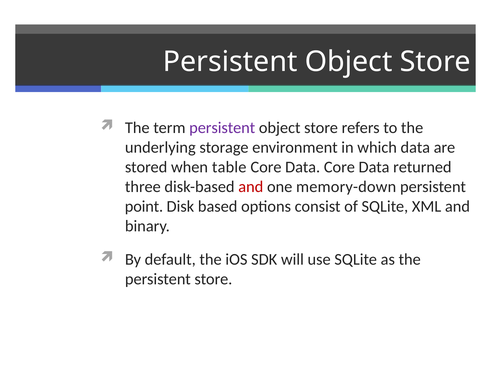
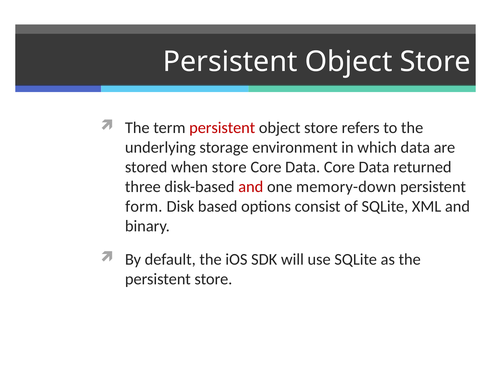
persistent colour: purple -> red (222, 128)
when table: table -> store (229, 167)
point: point -> form (144, 207)
